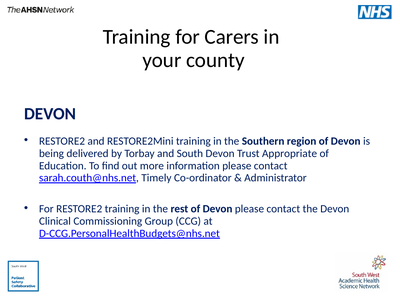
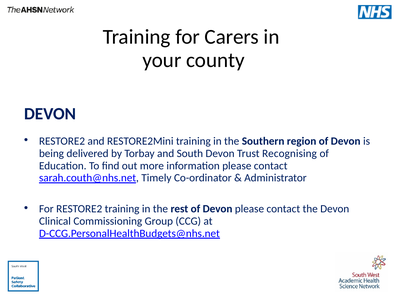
Appropriate: Appropriate -> Recognising (289, 153)
